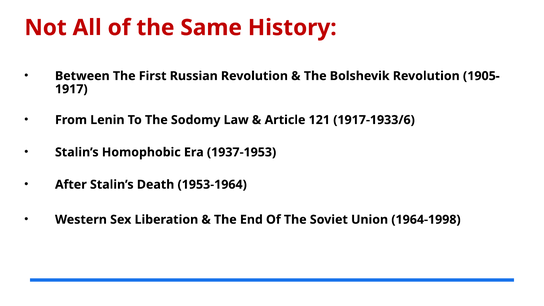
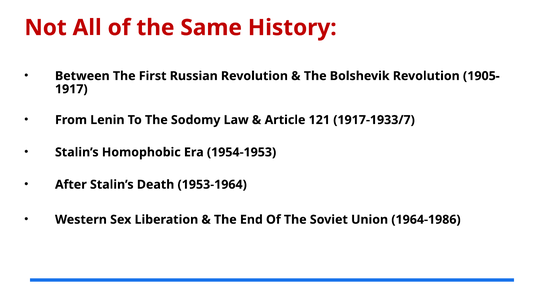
1917-1933/6: 1917-1933/6 -> 1917-1933/7 (374, 120)
1937-1953: 1937-1953 -> 1954-1953 (242, 152)
1964-1998: 1964-1998 -> 1964-1986 (426, 220)
